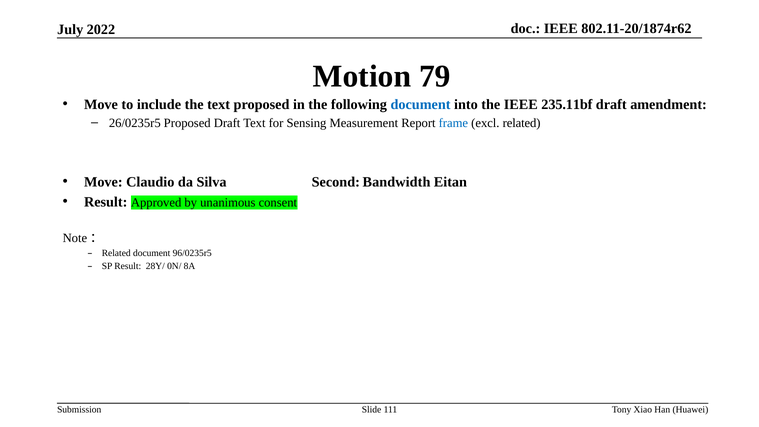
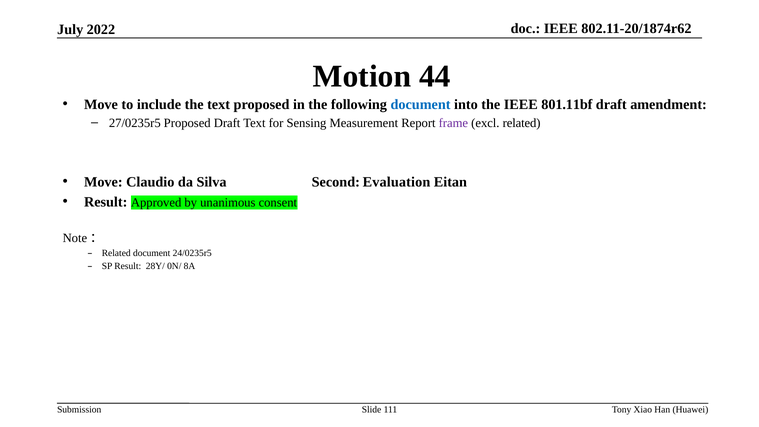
79: 79 -> 44 (435, 76)
235.11bf: 235.11bf -> 801.11bf (567, 104)
26/0235r5: 26/0235r5 -> 27/0235r5 (135, 123)
frame colour: blue -> purple (453, 123)
Bandwidth: Bandwidth -> Evaluation (396, 182)
96/0235r5: 96/0235r5 -> 24/0235r5 (192, 253)
